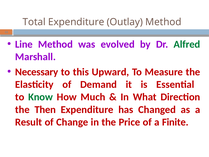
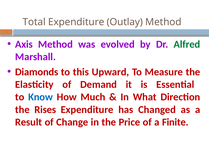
Line: Line -> Axis (24, 44)
Necessary: Necessary -> Diamonds (37, 72)
Know colour: green -> blue (41, 97)
Then: Then -> Rises (45, 109)
